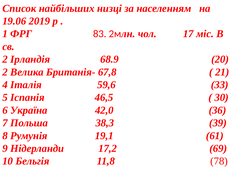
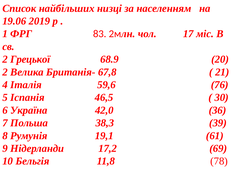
Ірландія: Ірландія -> Грецької (30, 59)
33: 33 -> 76 (220, 85)
